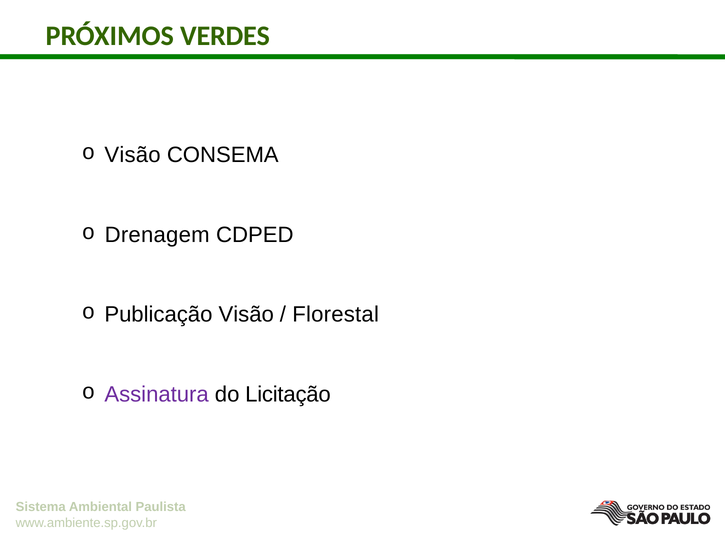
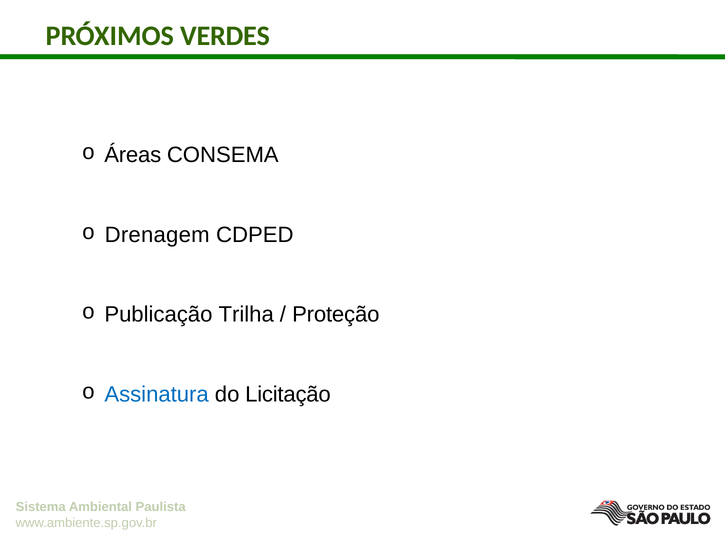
Visão: Visão -> Áreas (133, 155)
Publicação Visão: Visão -> Trilha (246, 314)
Florestal: Florestal -> Proteção (336, 314)
Assinatura colour: purple -> blue (157, 394)
